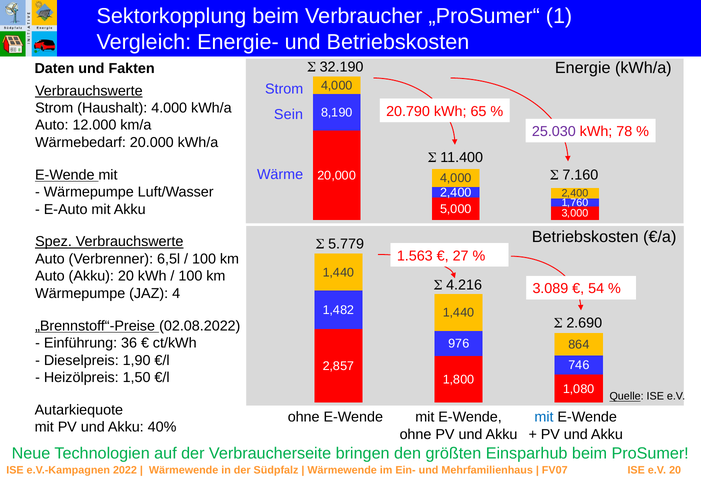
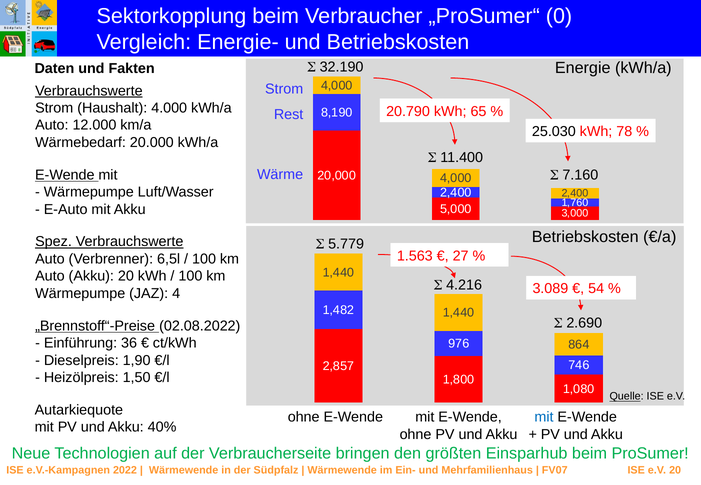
1: 1 -> 0 (559, 16)
Sein: Sein -> Rest (289, 115)
25.030 colour: purple -> black (554, 132)
